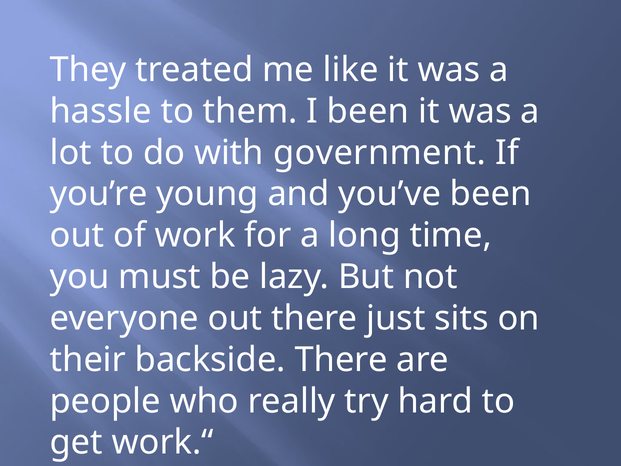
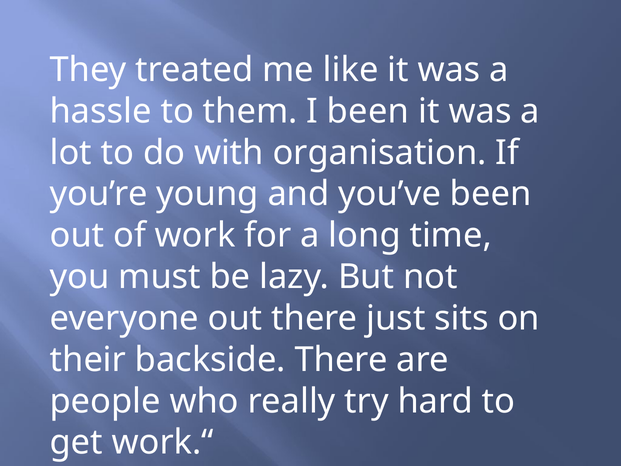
government: government -> organisation (380, 153)
